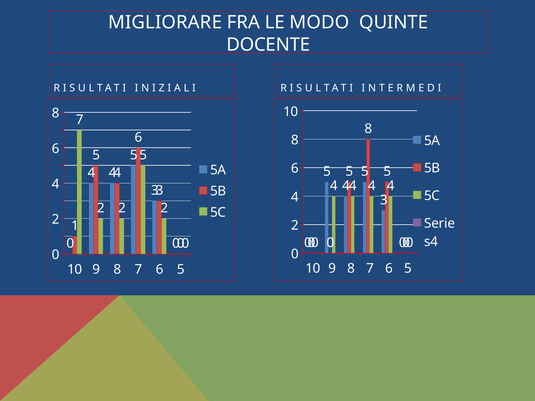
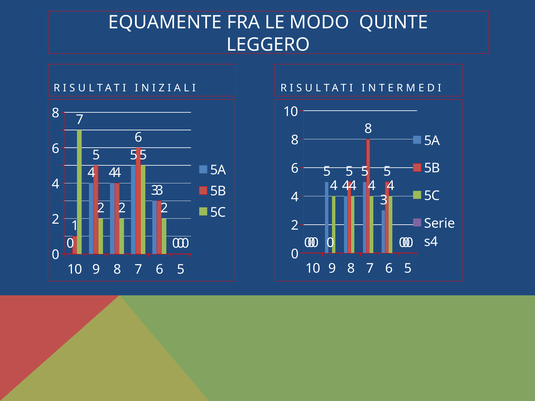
MIGLIORARE: MIGLIORARE -> EQUAMENTE (165, 22)
DOCENTE: DOCENTE -> LEGGERO (268, 45)
